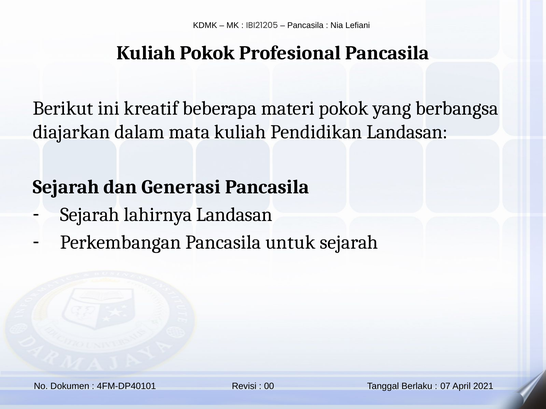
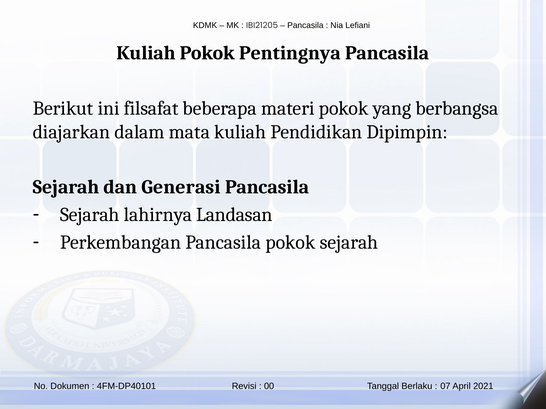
Profesional: Profesional -> Pentingnya (290, 53)
kreatif: kreatif -> filsafat (151, 108)
Pendidikan Landasan: Landasan -> Dipimpin (407, 132)
Pancasila untuk: untuk -> pokok (290, 243)
